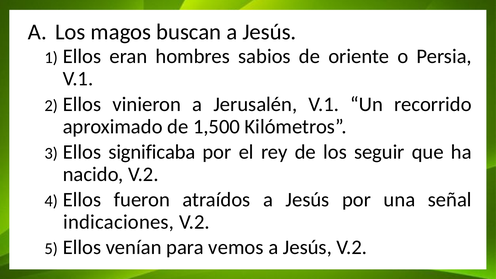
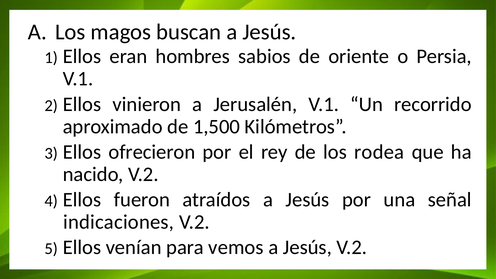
significaba: significaba -> ofrecieron (152, 152)
seguir: seguir -> rodea (379, 152)
